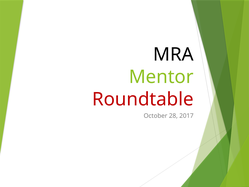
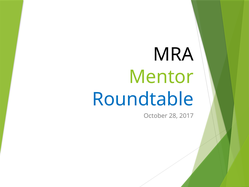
Roundtable colour: red -> blue (143, 99)
